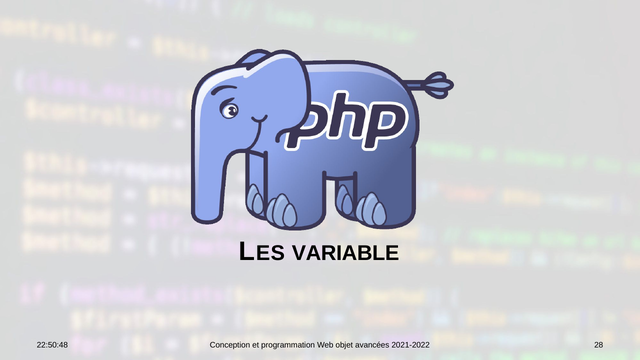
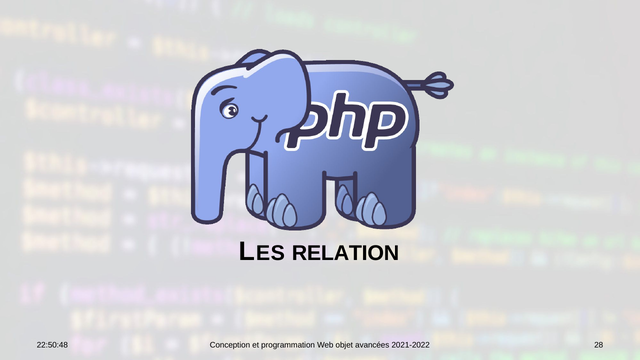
VARIABLE: VARIABLE -> RELATION (345, 253)
